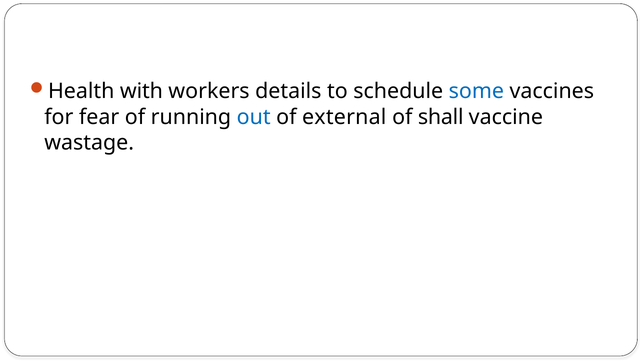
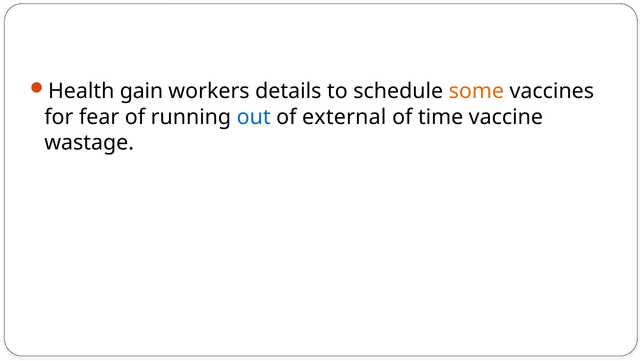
with: with -> gain (141, 91)
some colour: blue -> orange (476, 91)
shall: shall -> time (441, 117)
